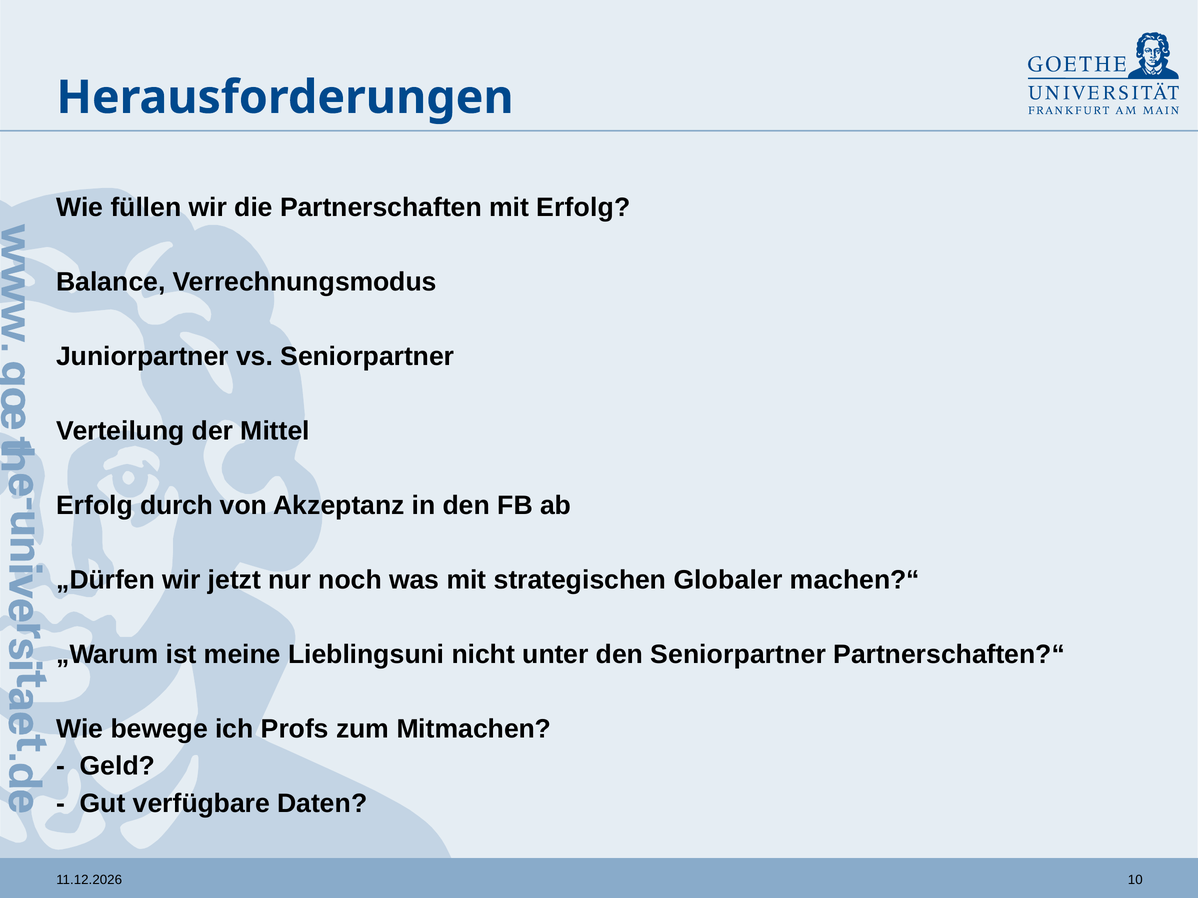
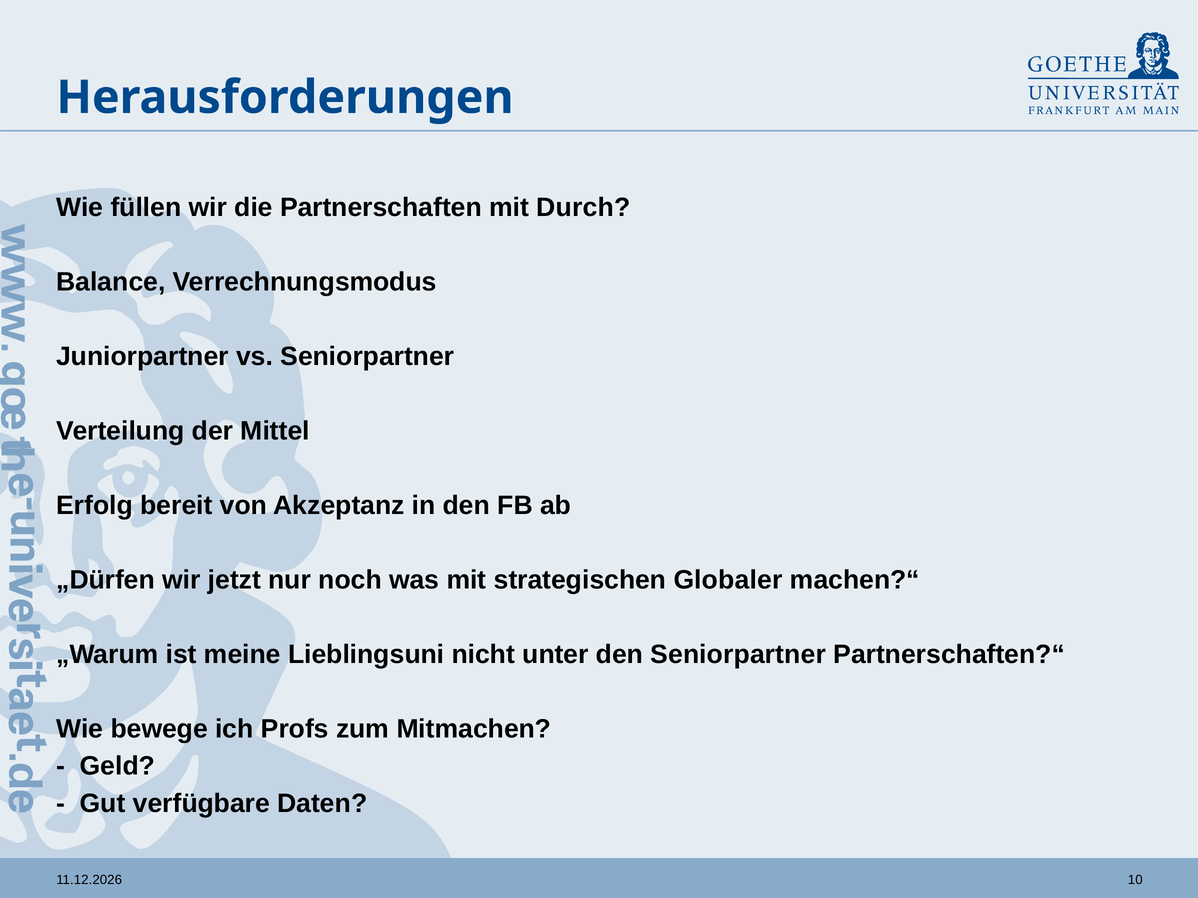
mit Erfolg: Erfolg -> Durch (583, 208)
durch: durch -> bereit (176, 506)
